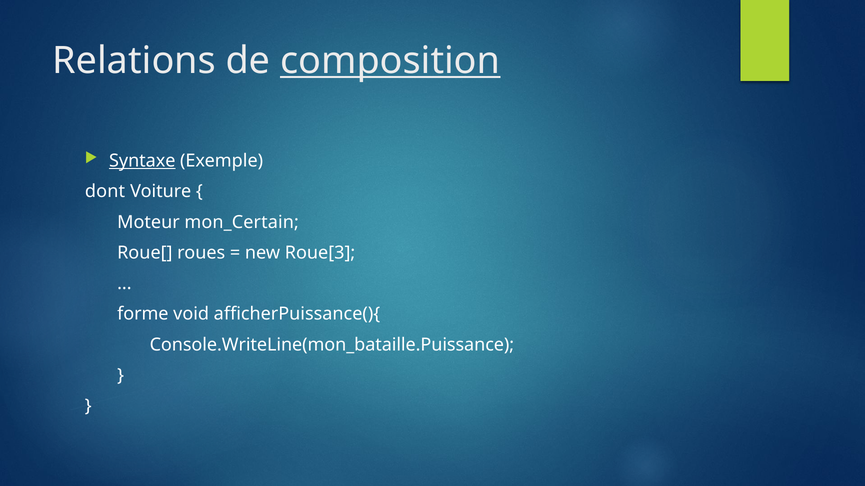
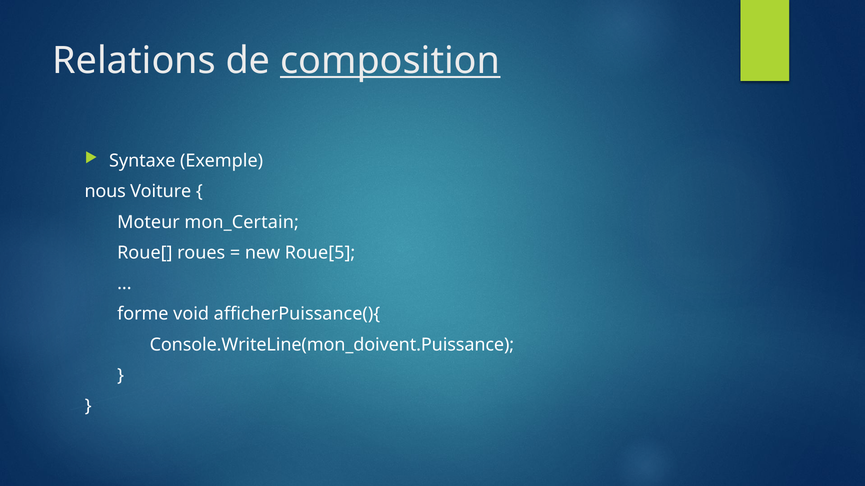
Syntaxe underline: present -> none (142, 161)
dont: dont -> nous (105, 192)
Roue[3: Roue[3 -> Roue[5 (320, 253)
Console.WriteLine(mon_bataille.Puissance: Console.WriteLine(mon_bataille.Puissance -> Console.WriteLine(mon_doivent.Puissance (332, 345)
